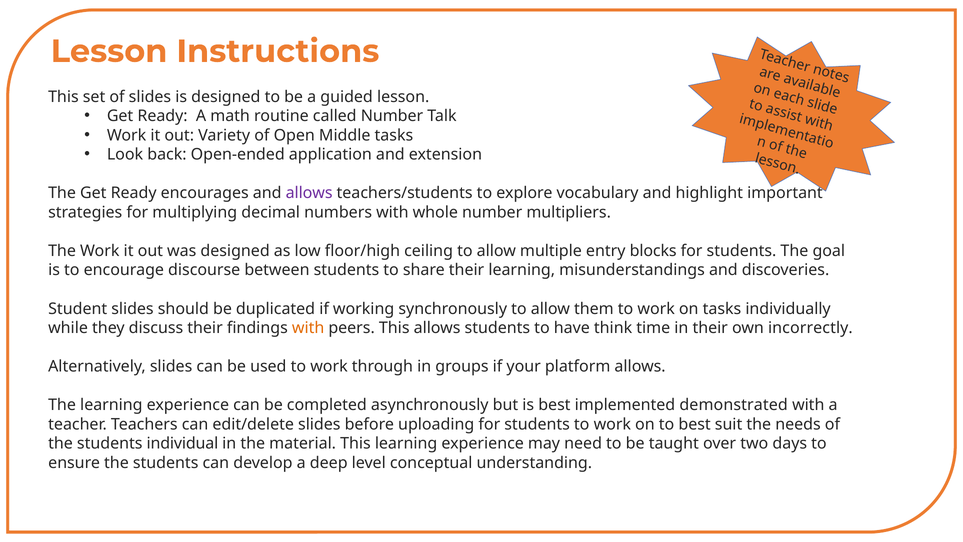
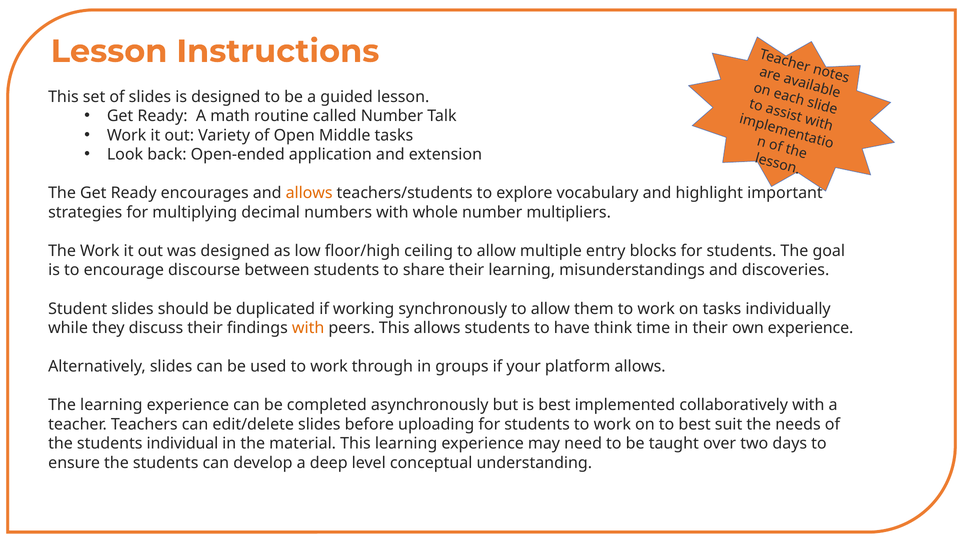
allows colour: purple -> orange (309, 193)
own incorrectly: incorrectly -> experience (811, 328)
demonstrated: demonstrated -> collaboratively (734, 405)
